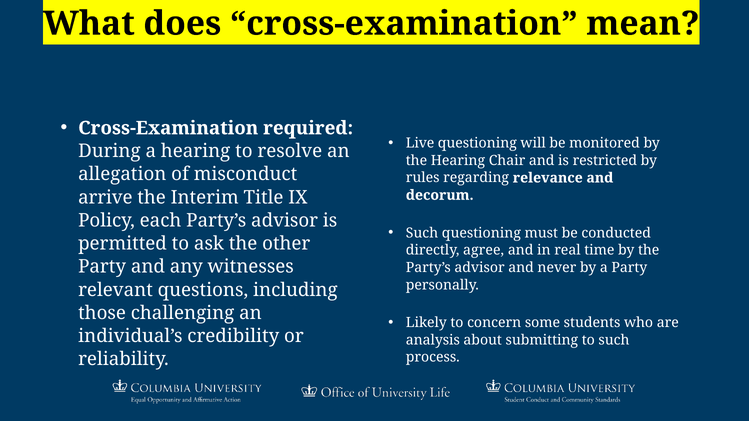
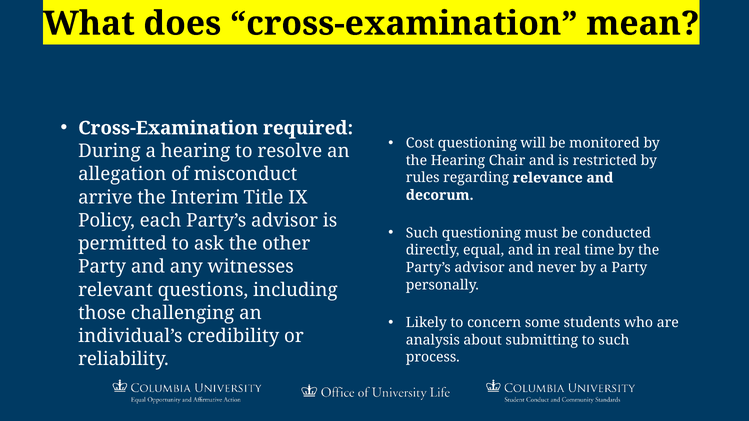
Live: Live -> Cost (420, 143)
agree: agree -> equal (484, 250)
